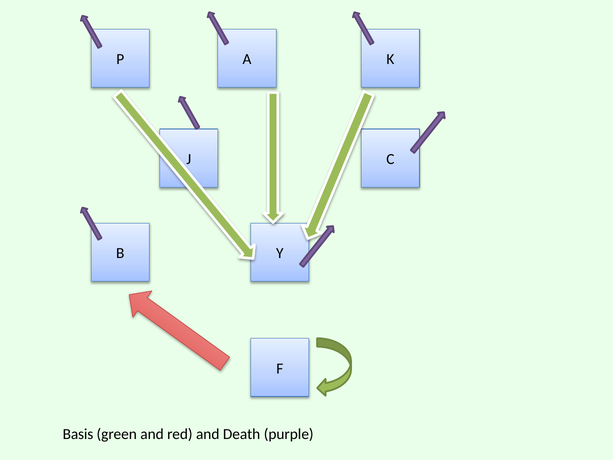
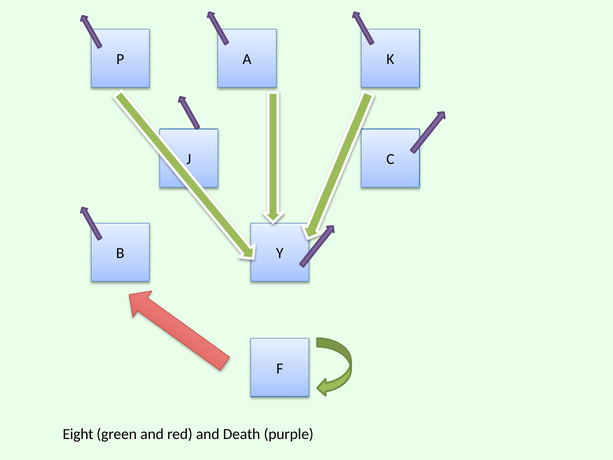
Basis: Basis -> Eight (78, 434)
